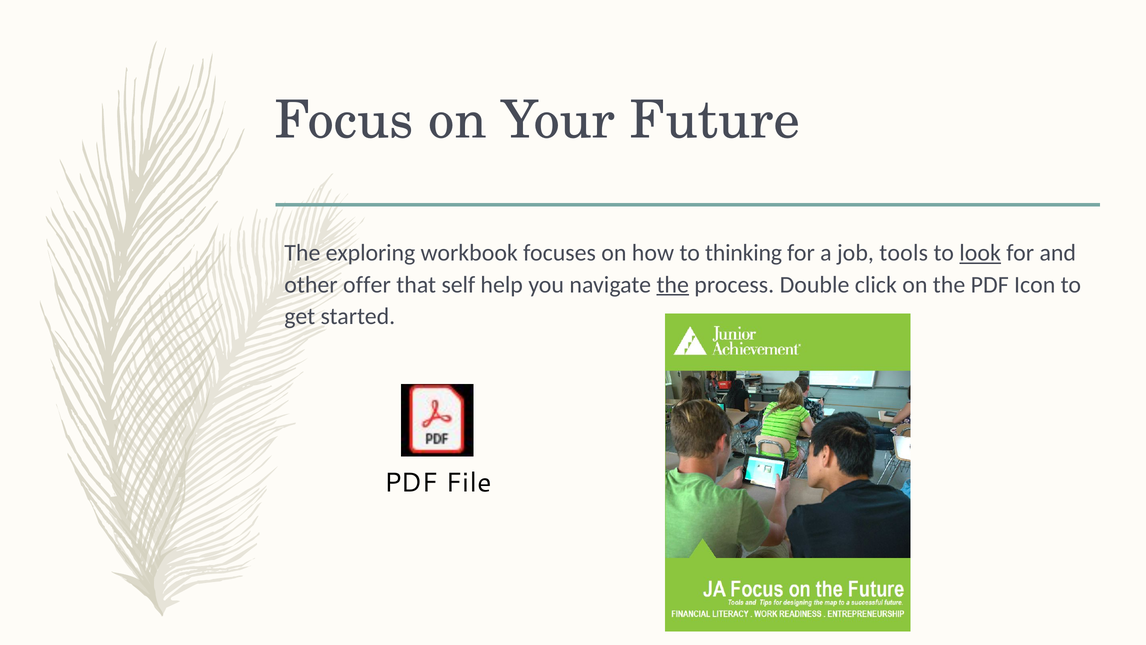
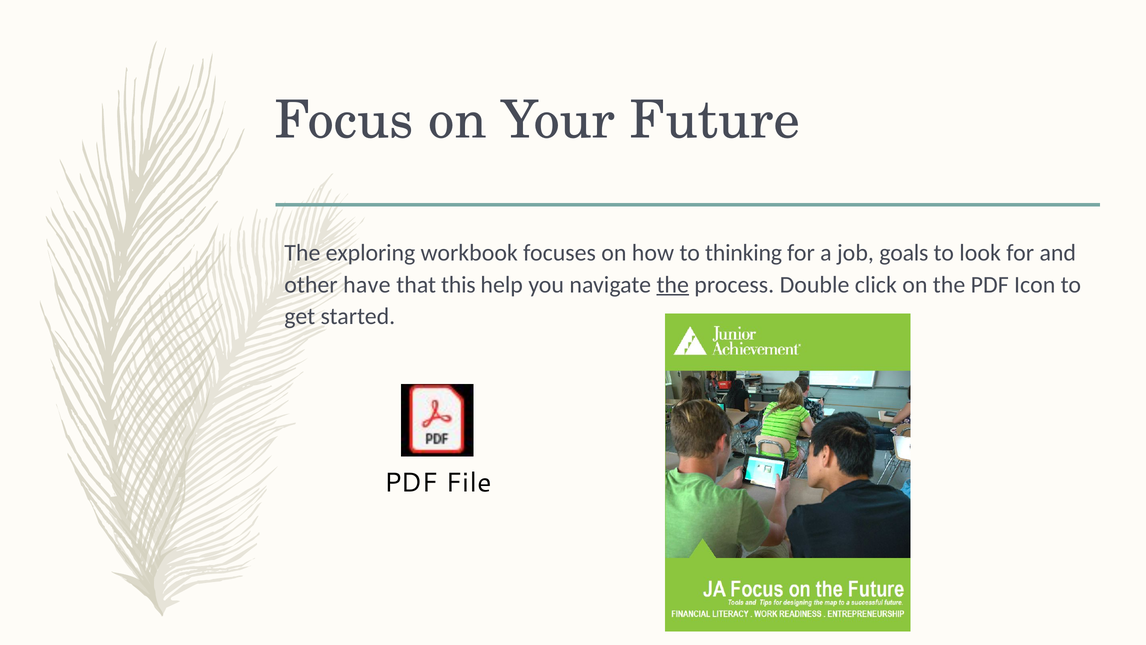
tools: tools -> goals (904, 253)
look underline: present -> none (980, 253)
offer: offer -> have (367, 284)
self: self -> this (458, 284)
